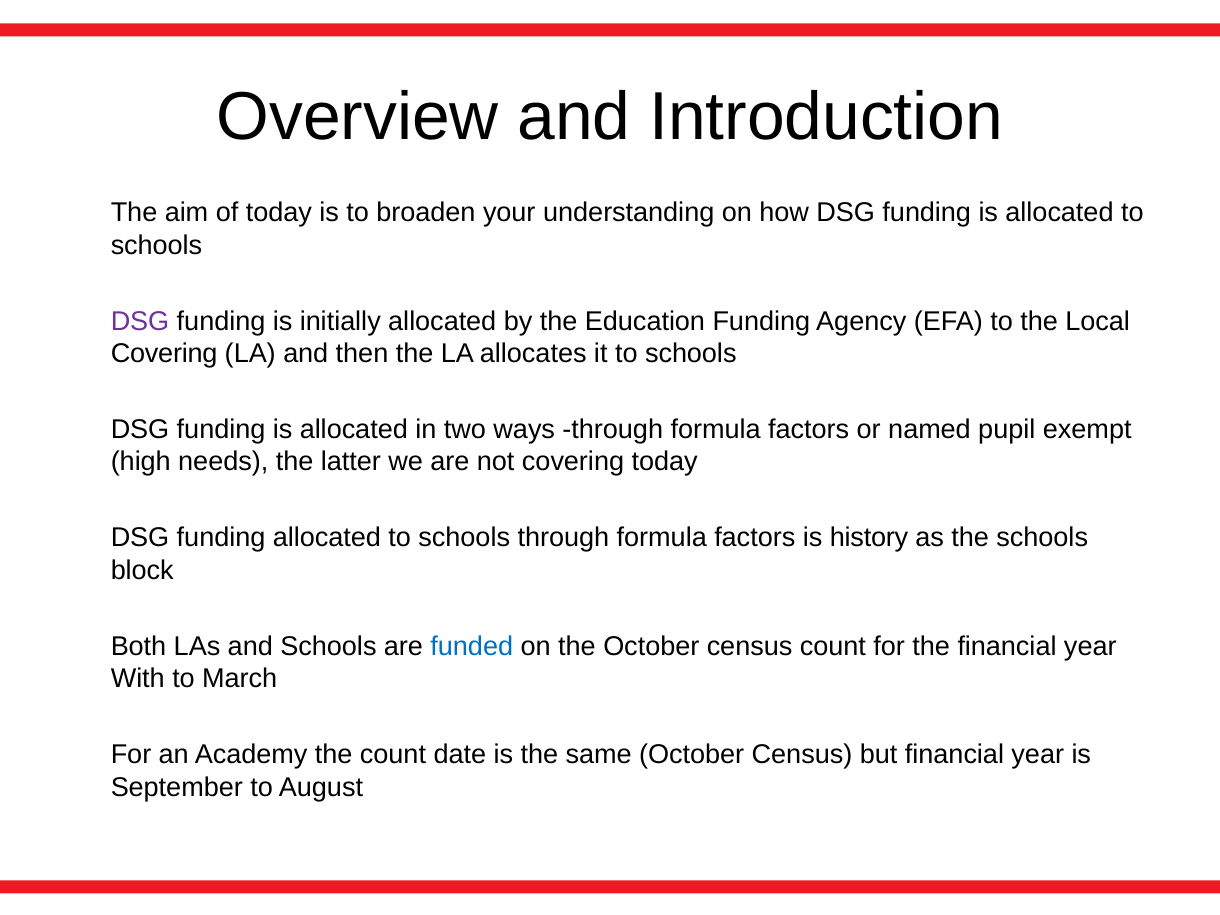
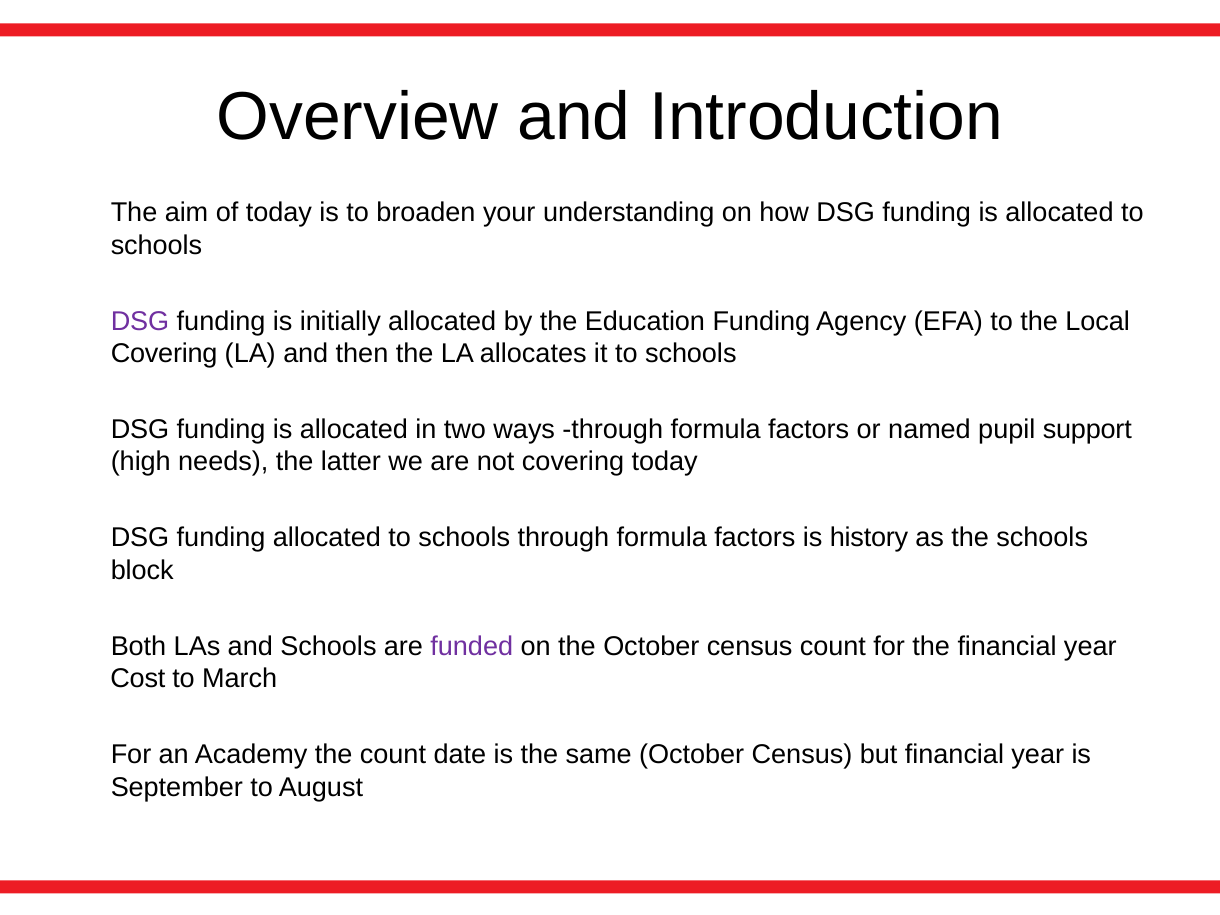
exempt: exempt -> support (1087, 430)
funded colour: blue -> purple (472, 646)
With: With -> Cost (138, 679)
